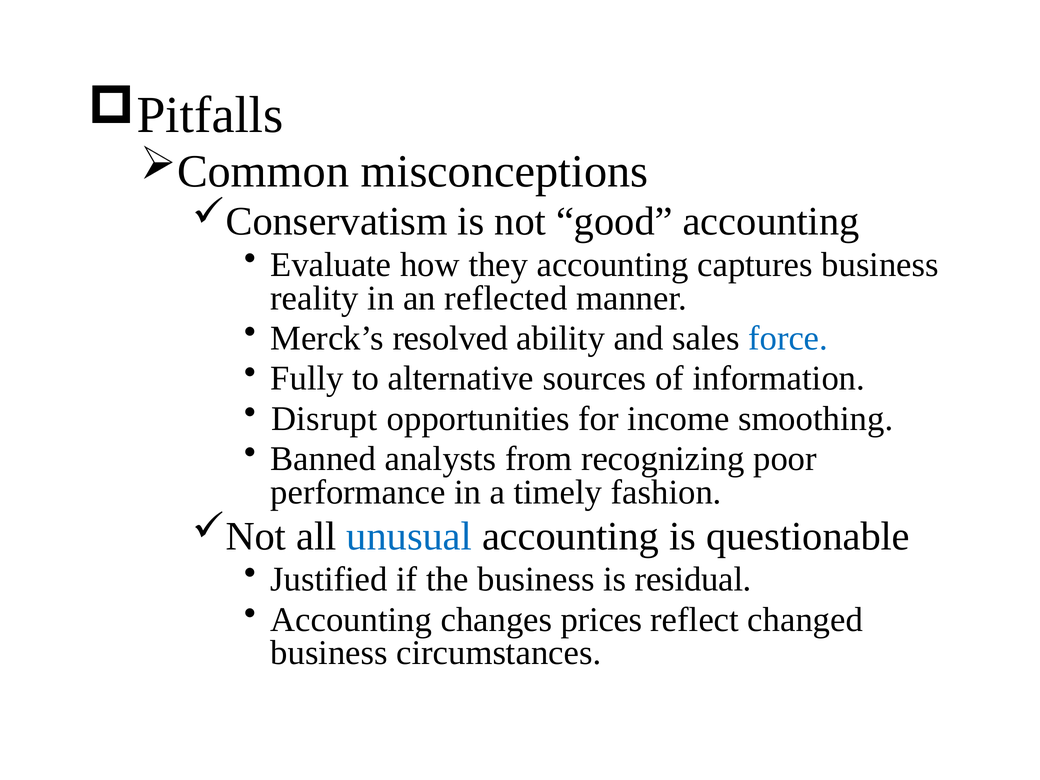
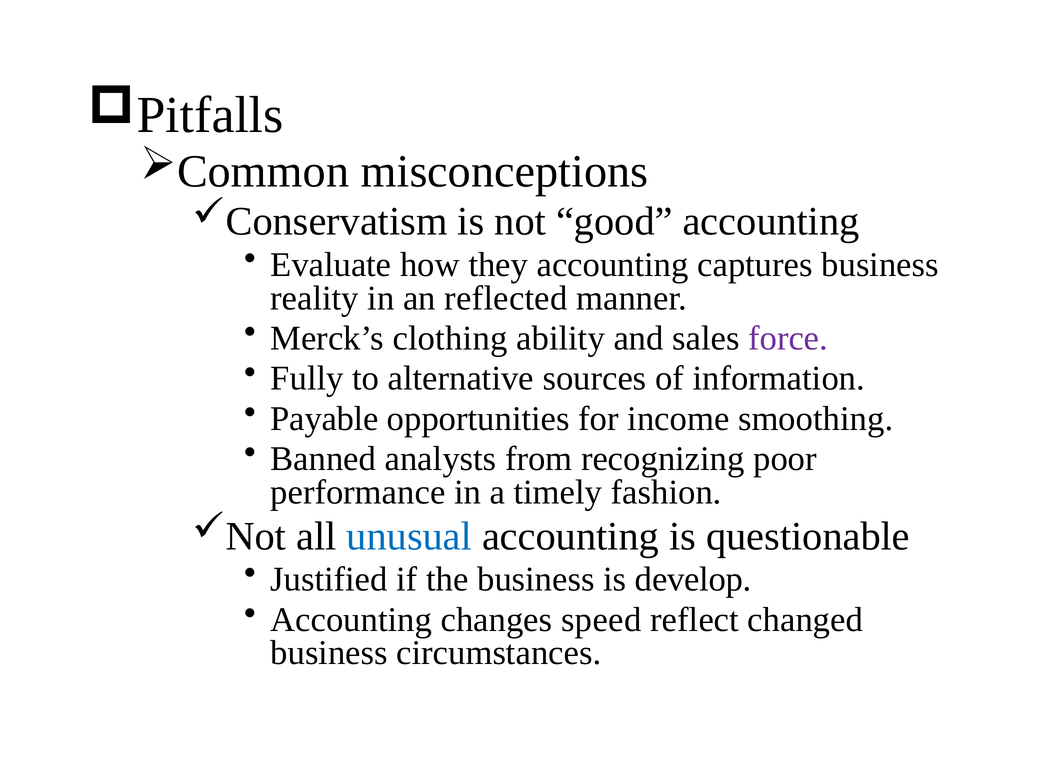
resolved: resolved -> clothing (450, 338)
force colour: blue -> purple (788, 338)
Disrupt: Disrupt -> Payable (324, 419)
residual: residual -> develop (693, 579)
prices: prices -> speed (601, 620)
